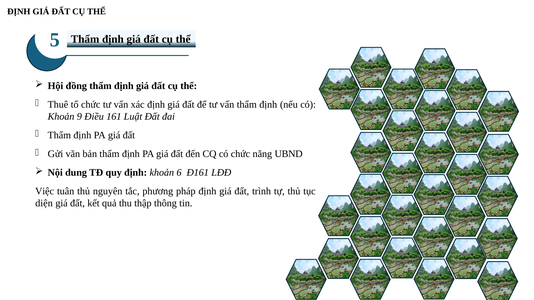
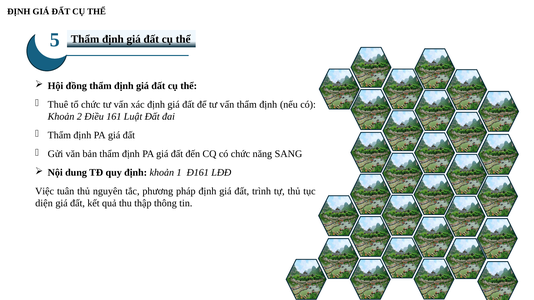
9: 9 -> 2 (79, 117)
UBND: UBND -> SANG (289, 154)
6: 6 -> 1 (179, 173)
